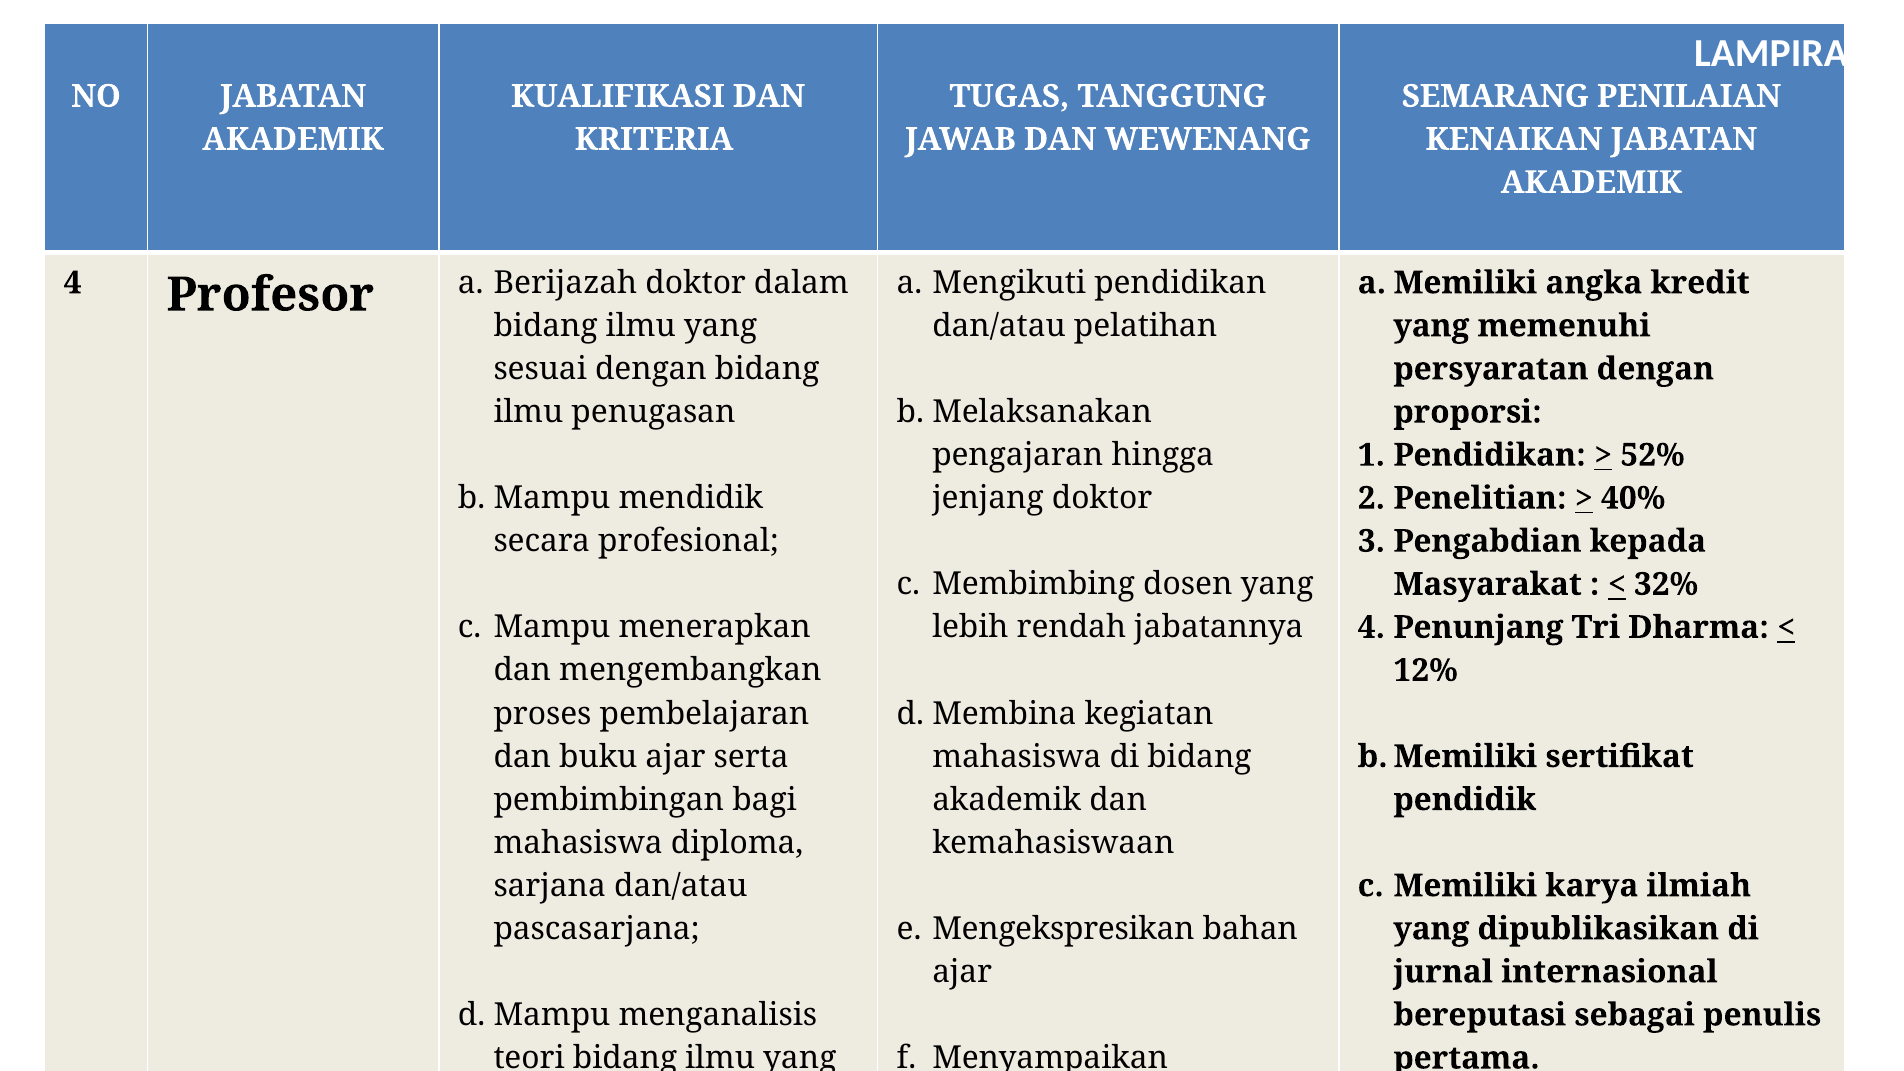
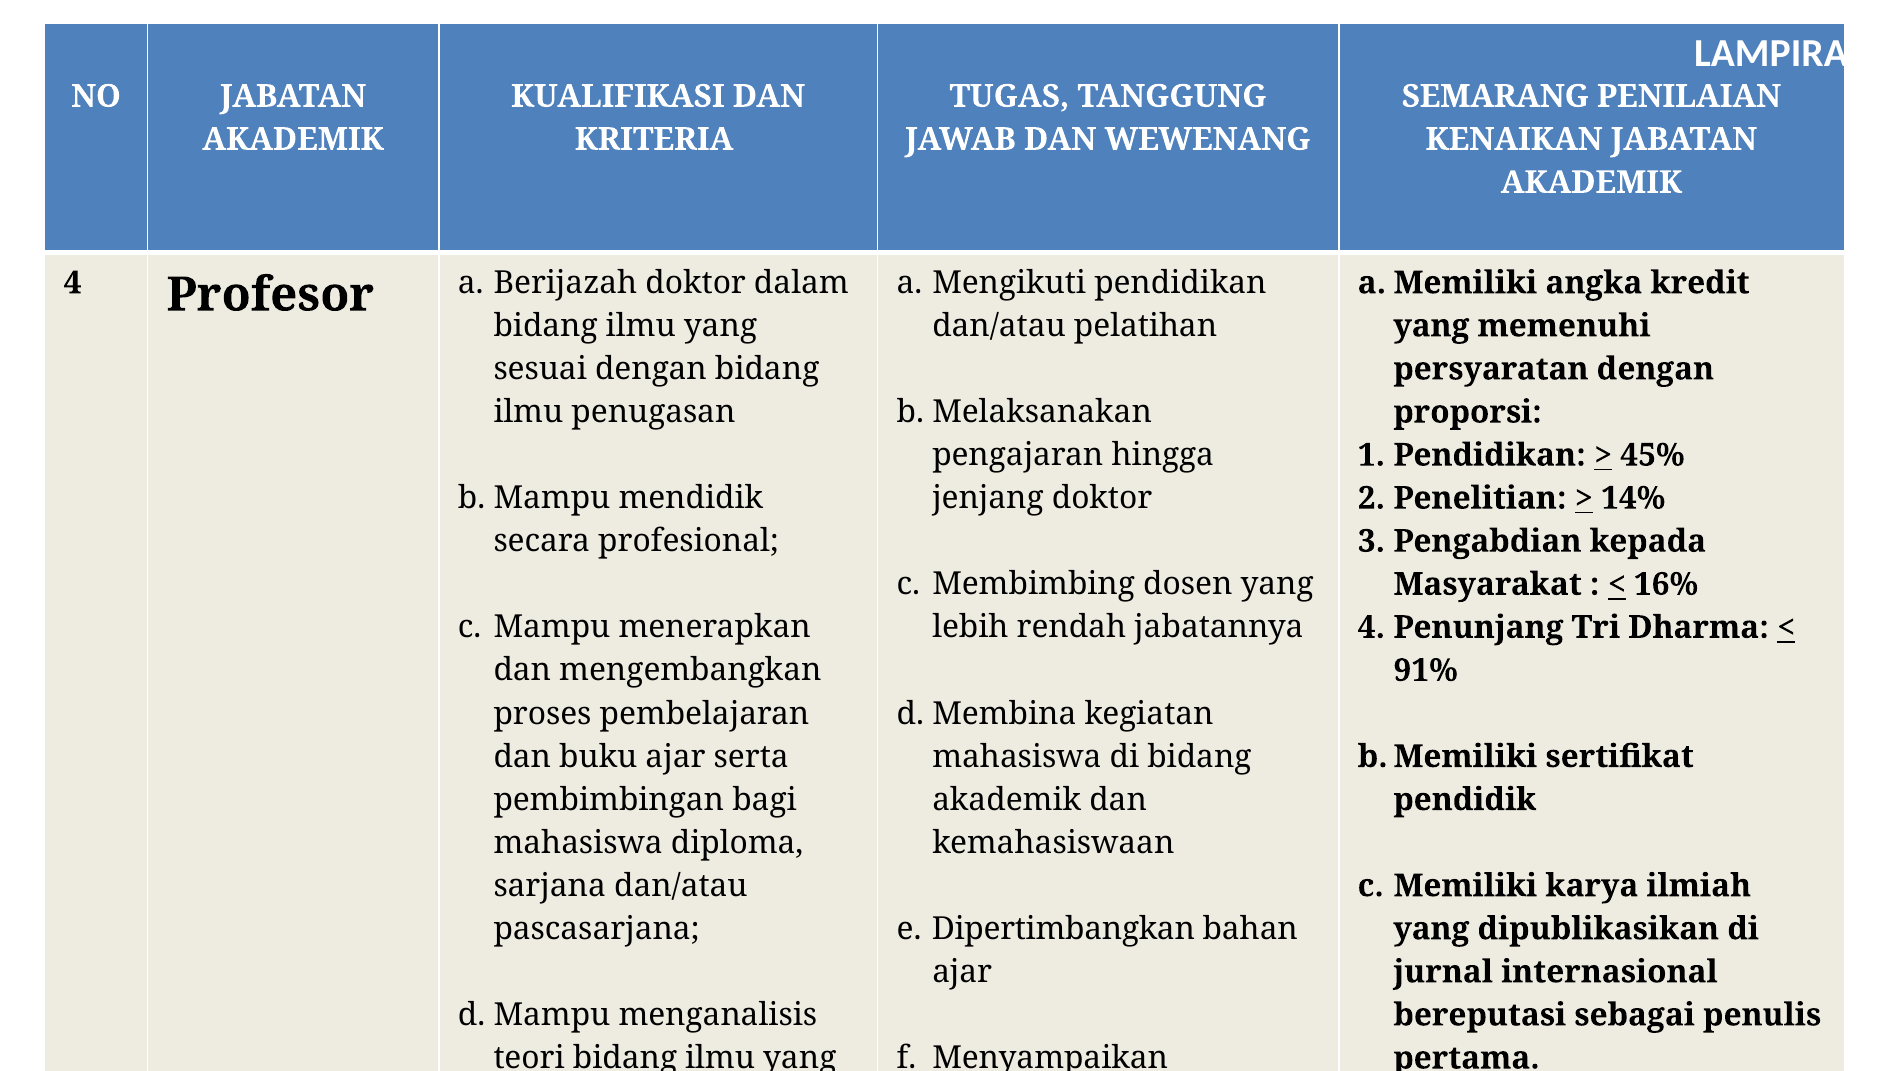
52%: 52% -> 45% (1652, 455)
40%: 40% -> 14% (1633, 498)
32%: 32% -> 16% (1666, 584)
12%: 12% -> 91% (1426, 670)
Mengekspresikan: Mengekspresikan -> Dipertimbangkan (1063, 929)
